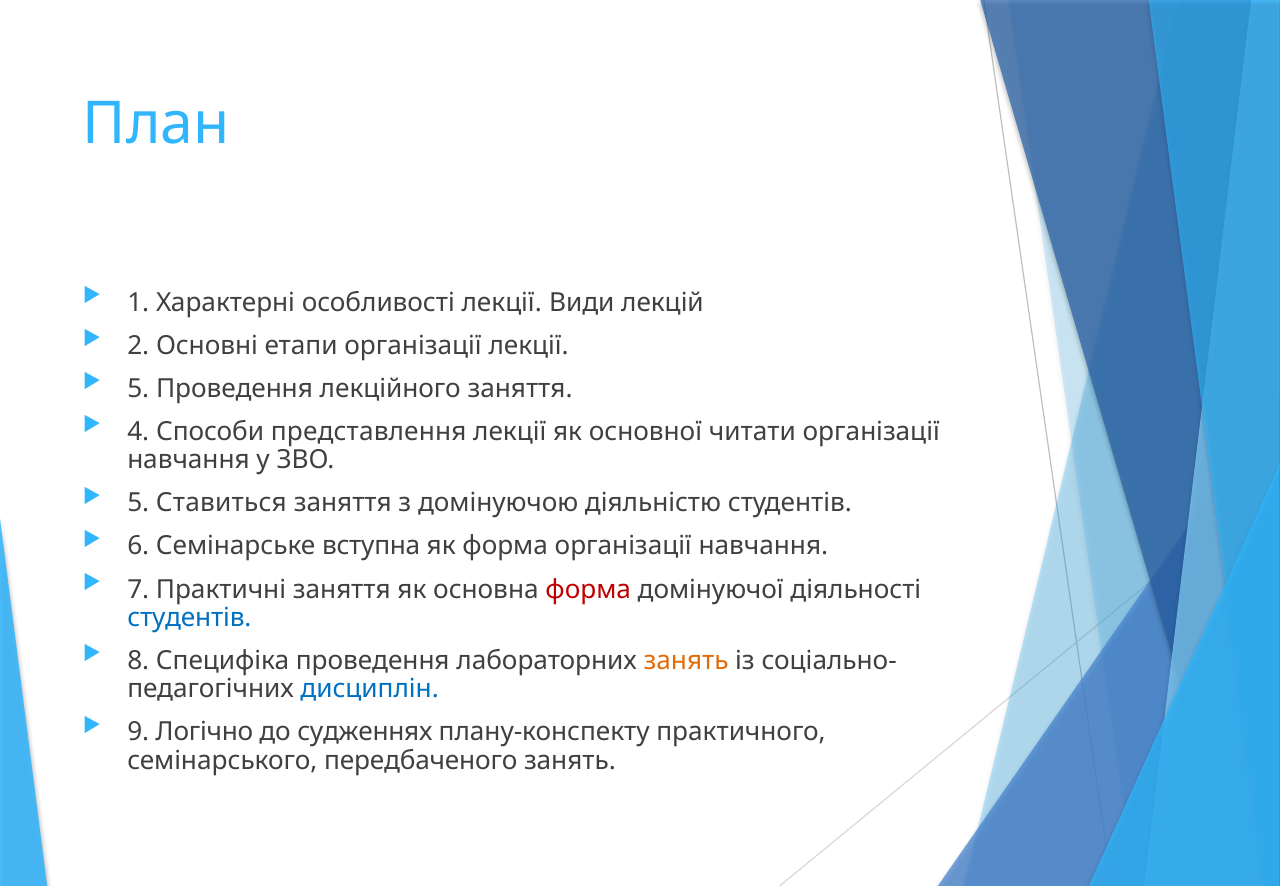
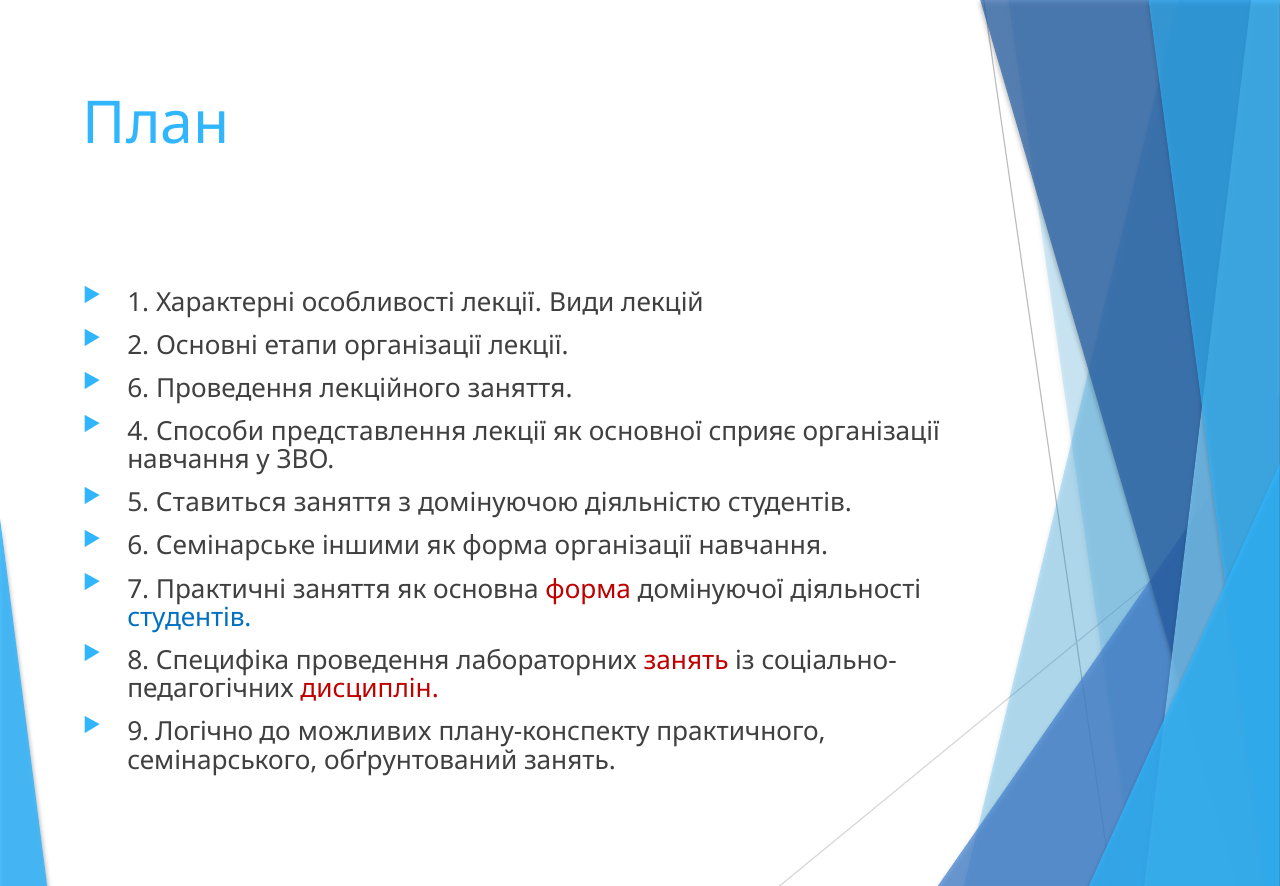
5: 5 -> 6 (138, 389)
читати: читати -> сприяє (753, 432)
вступна: вступна -> іншими (371, 546)
занять colour: orange -> red (686, 661)
дисциплін colour: blue -> red (370, 689)
судженнях: судженнях -> можливих (365, 732)
передбаченого: передбаченого -> обґрунтований (421, 761)
